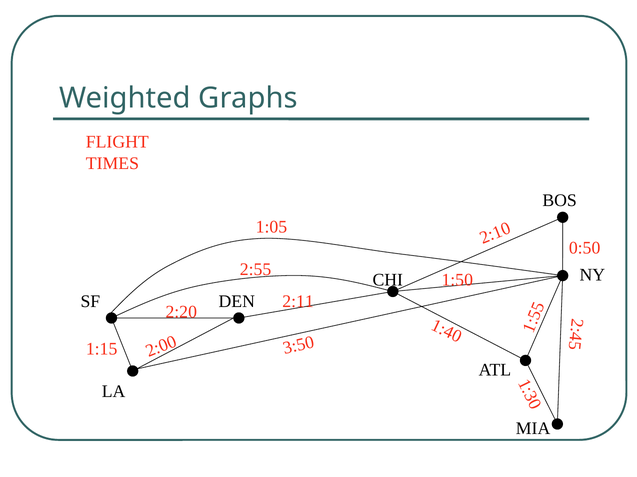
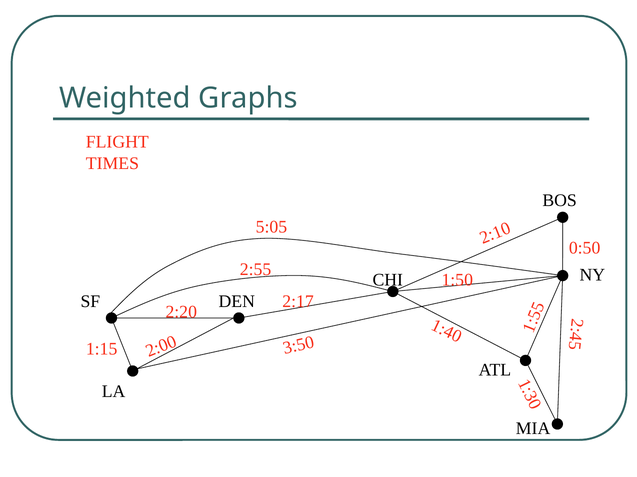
1:05: 1:05 -> 5:05 (271, 227)
2:11: 2:11 -> 2:17 (298, 302)
